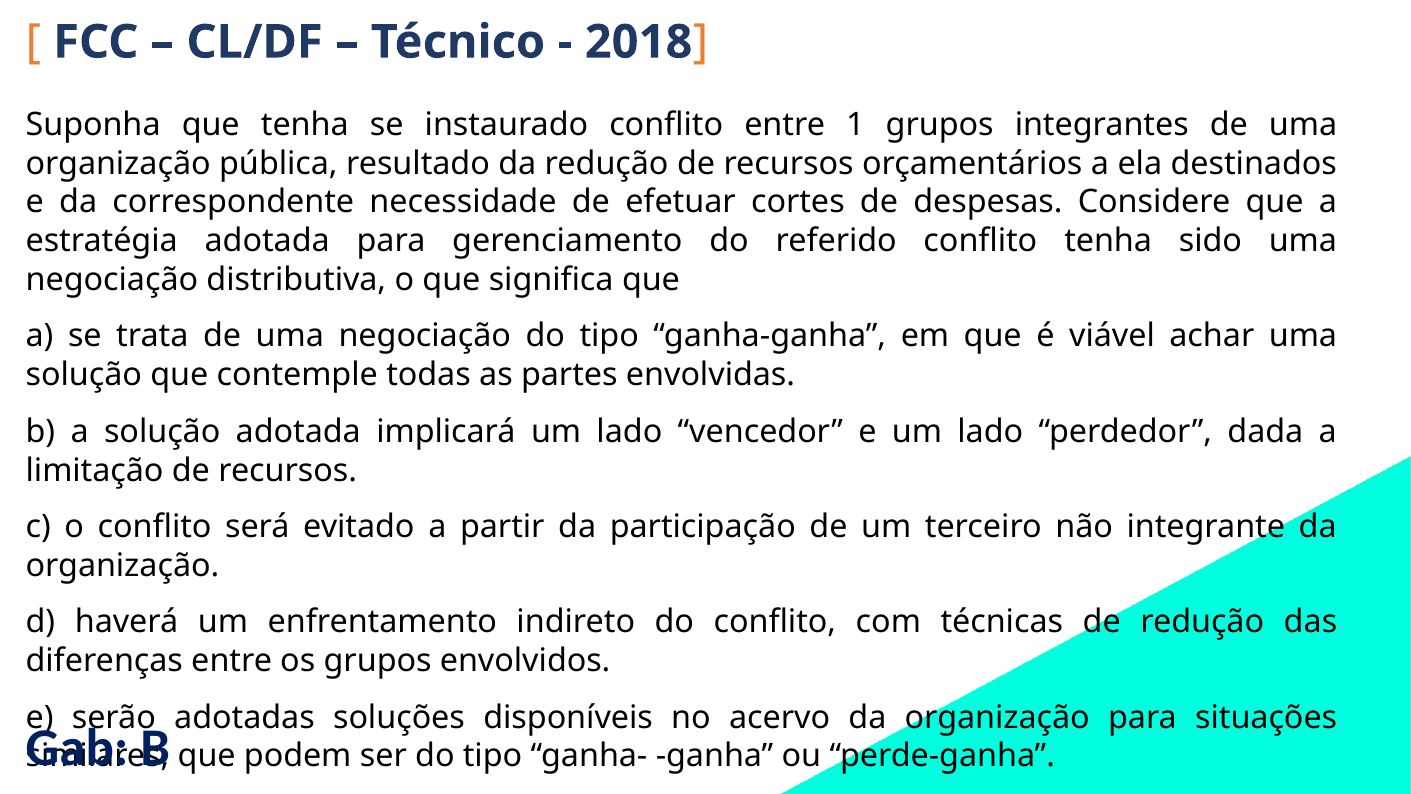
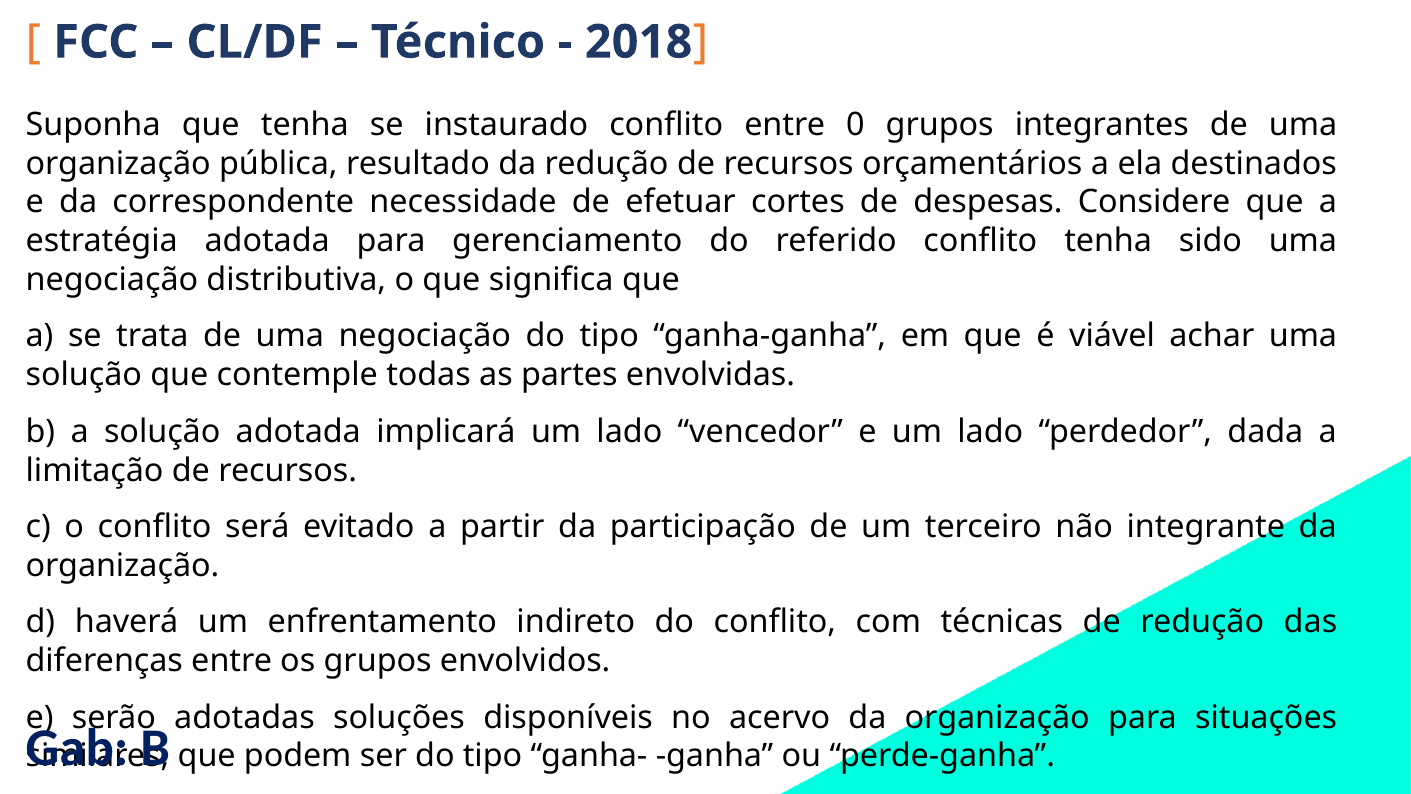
1: 1 -> 0 (855, 125)
